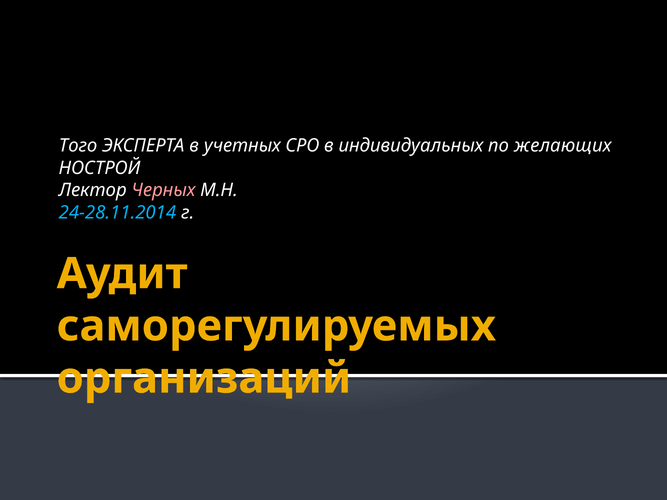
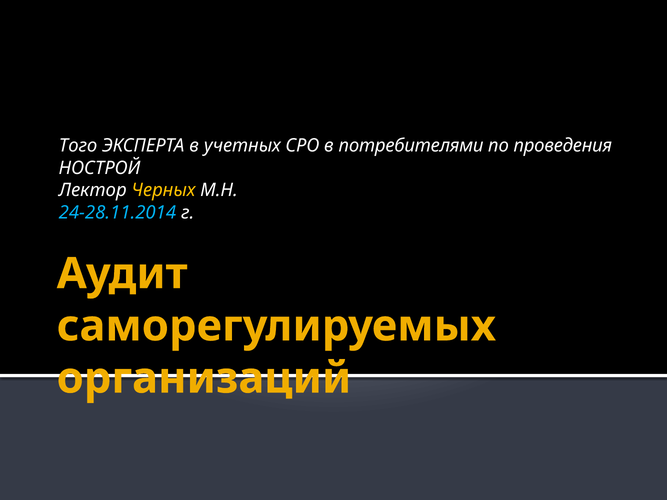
индивидуальных: индивидуальных -> потребителями (411, 146)
желающих: желающих -> проведения (563, 146)
Черных colour: pink -> yellow (163, 190)
